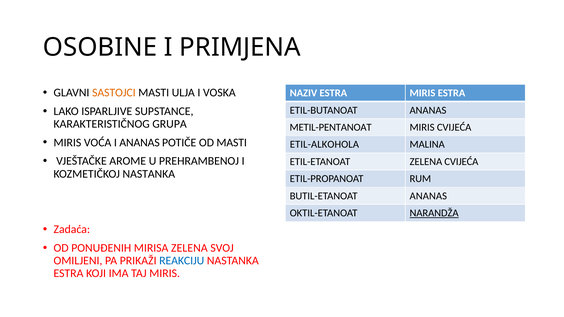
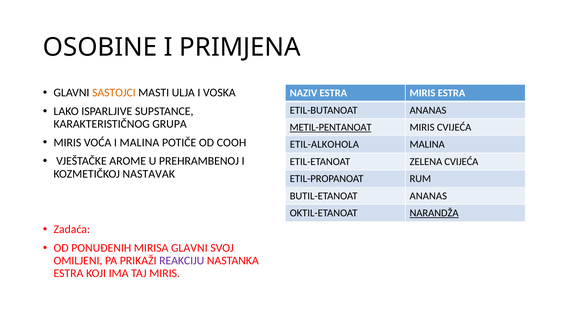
METIL-PENTANOAT underline: none -> present (331, 127)
I ANANAS: ANANAS -> MALINA (139, 143)
OD MASTI: MASTI -> COOH (232, 143)
KOZMETIČKOJ NASTANKA: NASTANKA -> NASTAVAK (149, 174)
MIRISA ZELENA: ZELENA -> GLAVNI (189, 248)
REAKCIJU colour: blue -> purple (182, 261)
